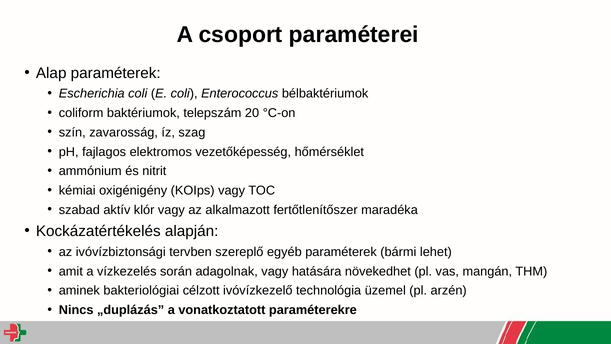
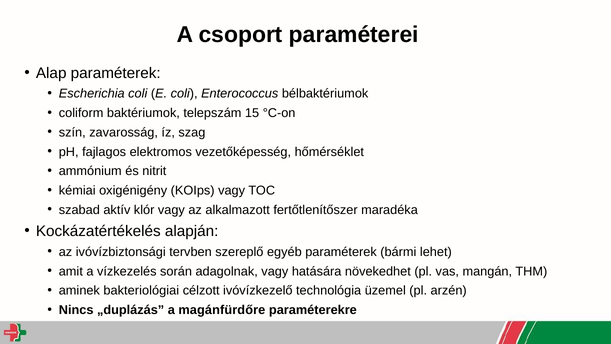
20: 20 -> 15 (252, 113)
vonatkoztatott: vonatkoztatott -> magánfürdőre (222, 310)
